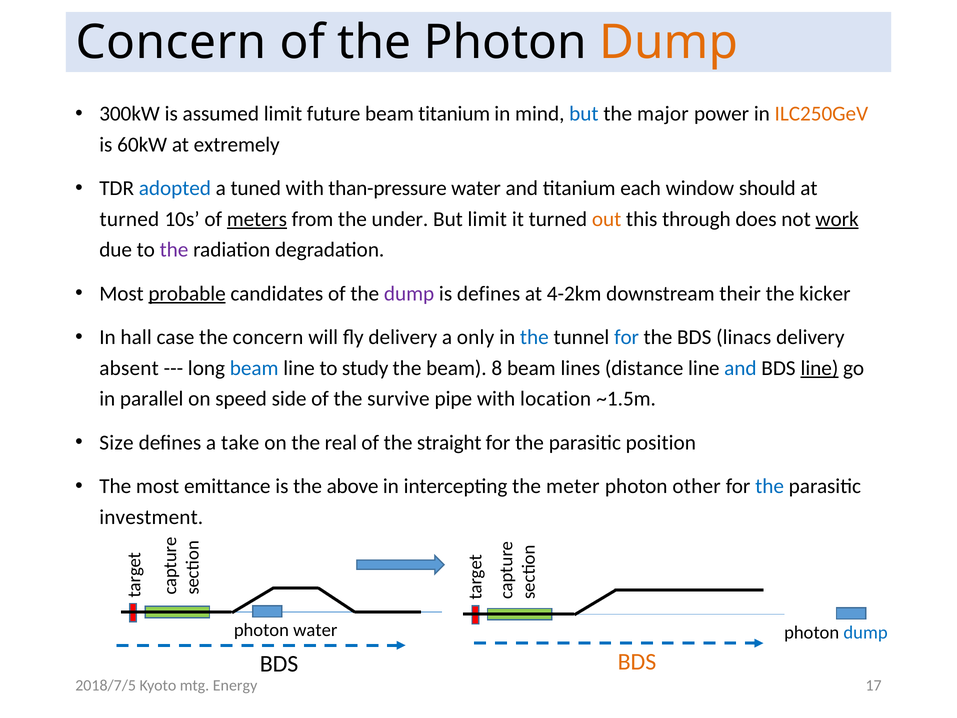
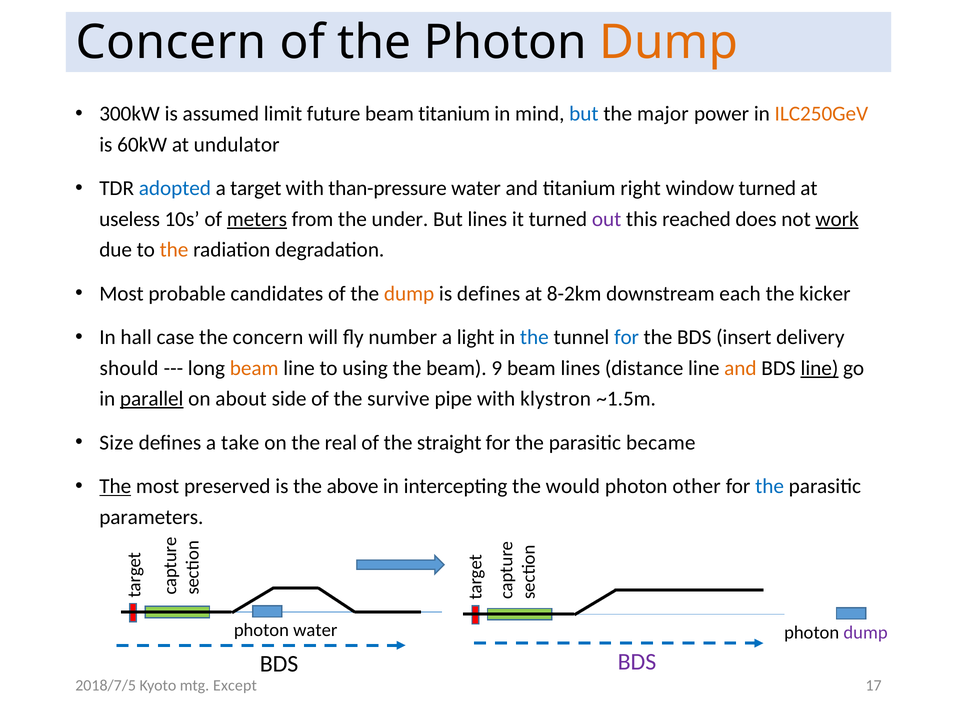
extremely: extremely -> undulator (237, 144)
tuned: tuned -> target (256, 188)
each: each -> right (641, 188)
window should: should -> turned (767, 188)
turned: turned -> useless (130, 219)
But limit: limit -> lines (487, 219)
out colour: orange -> purple (607, 219)
through: through -> reached (696, 219)
the colour: purple -> orange (174, 250)
probable underline: present -> none (187, 293)
dump colour: purple -> orange (409, 293)
4-2km: 4-2km -> 8-2km (574, 293)
their: their -> each (740, 293)
fly delivery: delivery -> number (403, 337)
only: only -> light (476, 337)
linacs: linacs -> insert (744, 337)
absent: absent -> should (129, 368)
beam colour: blue -> orange (254, 368)
study: study -> using (365, 368)
8: 8 -> 9 (497, 368)
and colour: blue -> orange (740, 368)
parallel underline: none -> present (152, 399)
speed: speed -> about (241, 399)
location: location -> klystron (556, 399)
position: position -> became (661, 442)
The underline: none -> present (115, 486)
emittance: emittance -> preserved (227, 486)
meter: meter -> would (573, 486)
investment: investment -> parameters (151, 517)
dump colour: blue -> purple (866, 633)
BDS colour: orange -> purple (637, 662)
Energy: Energy -> Except (235, 685)
